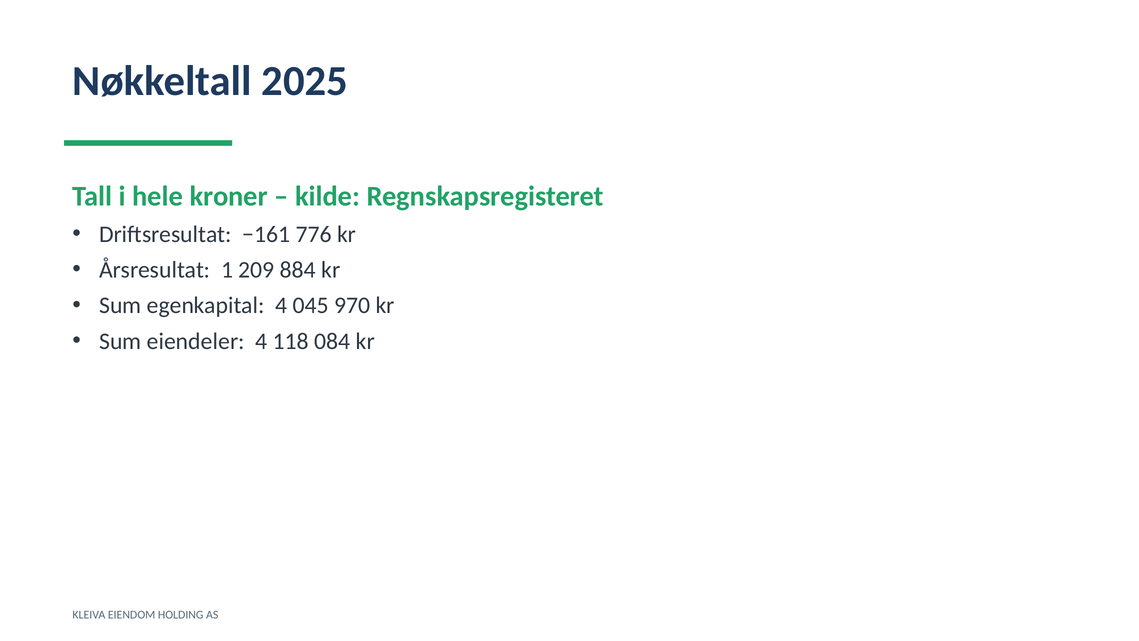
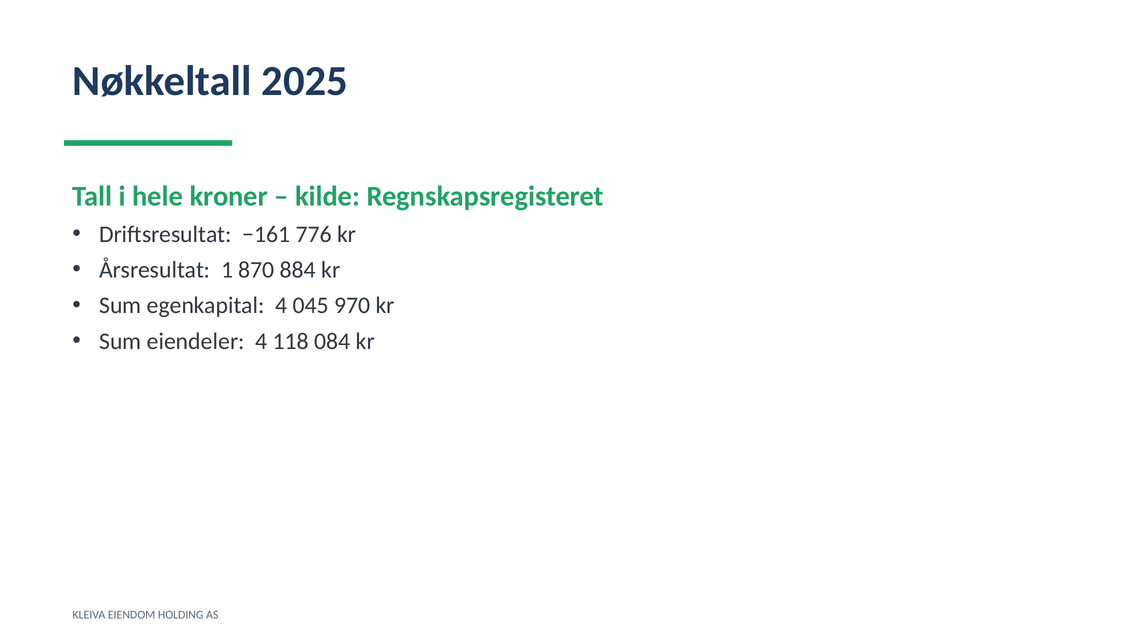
209: 209 -> 870 (256, 270)
